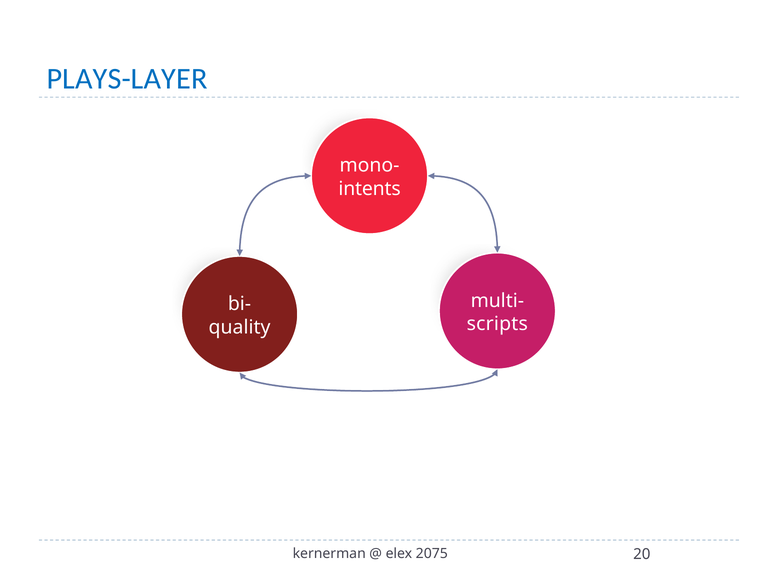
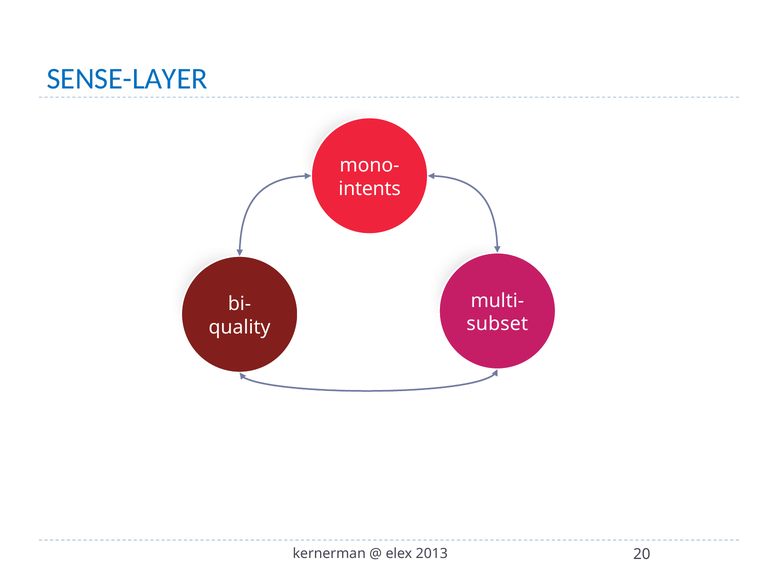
PLAYS-LAYER: PLAYS-LAYER -> SENSE-LAYER (127, 79)
scripts: scripts -> subset (497, 324)
2075: 2075 -> 2013 (432, 554)
